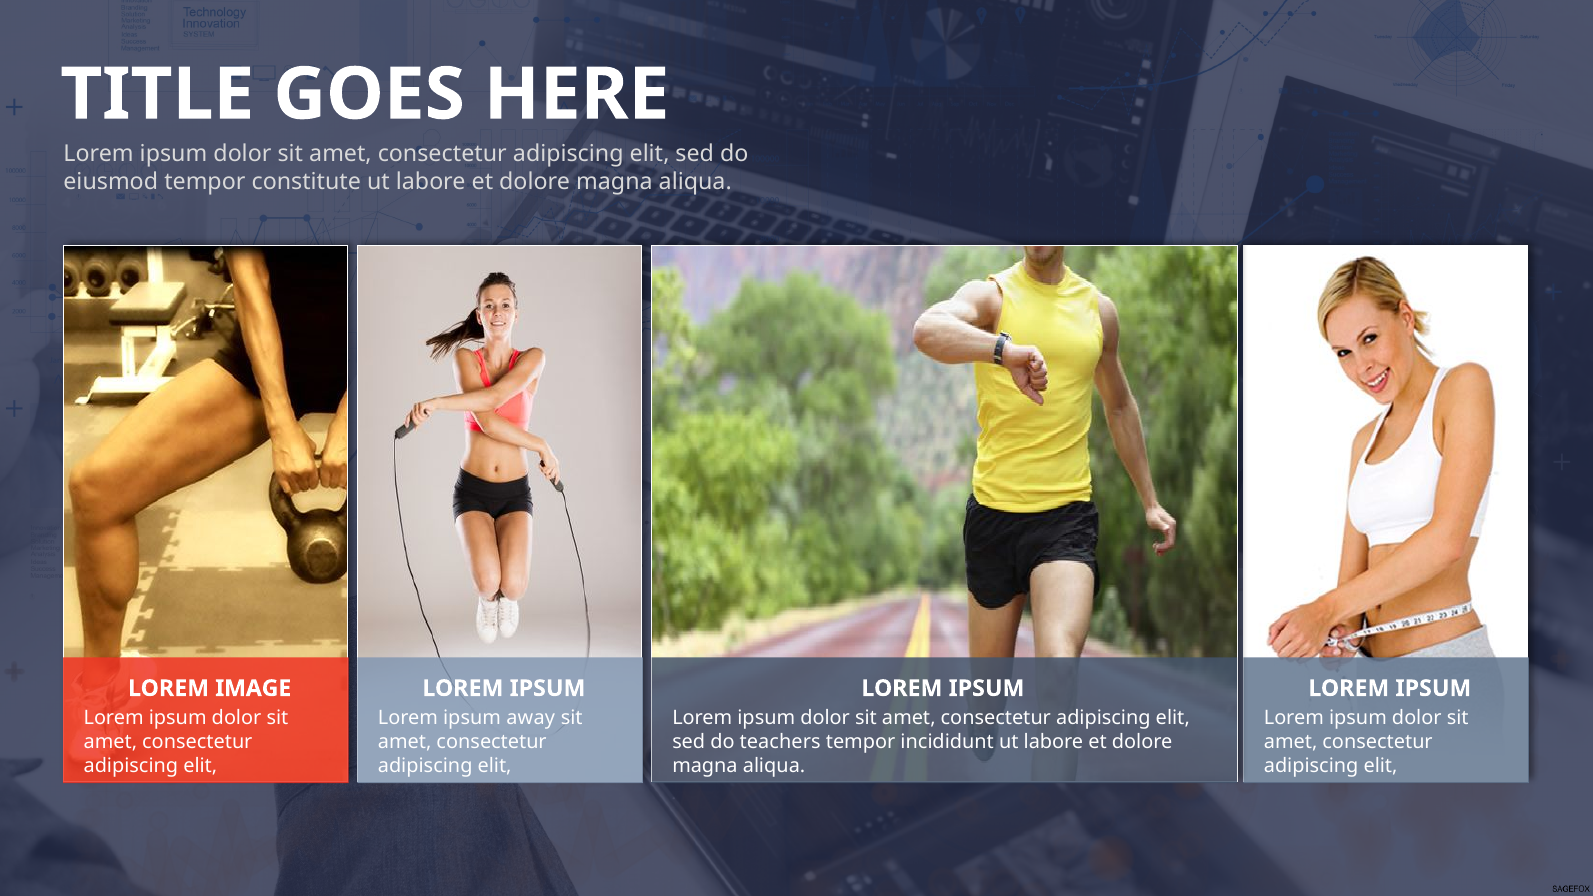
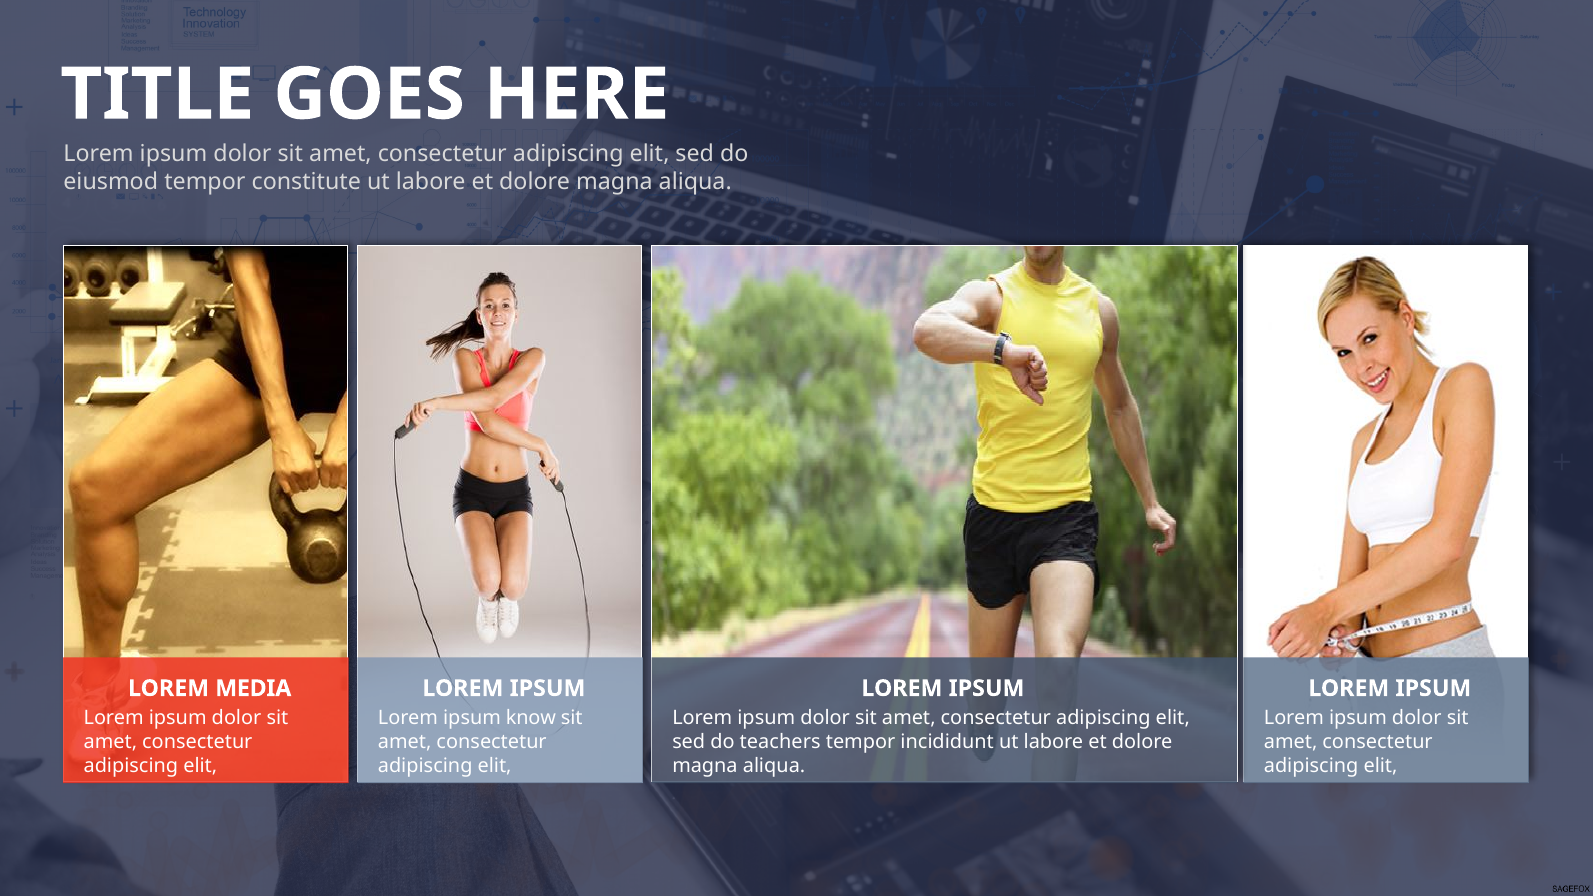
IMAGE: IMAGE -> MEDIA (253, 688)
away: away -> know (531, 718)
